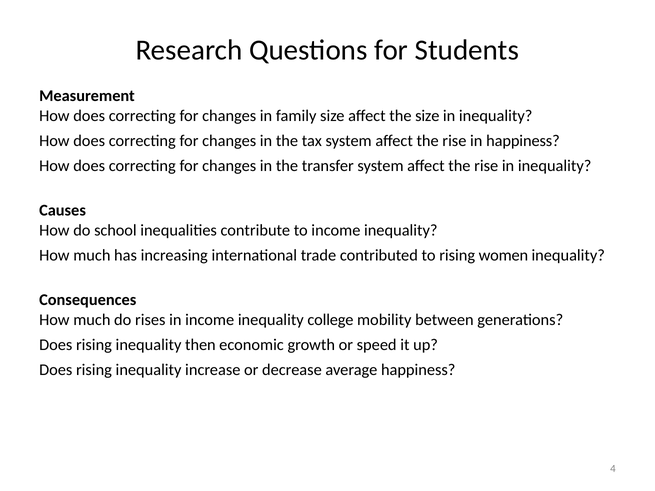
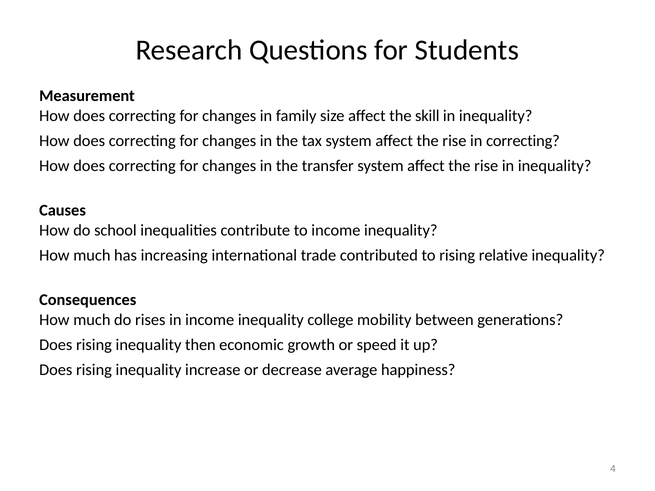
the size: size -> skill (427, 116)
in happiness: happiness -> correcting (523, 141)
women: women -> relative (503, 255)
